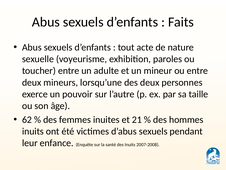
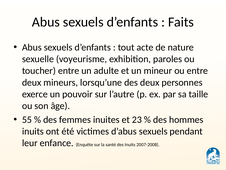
62: 62 -> 55 (27, 119)
21: 21 -> 23 (137, 119)
